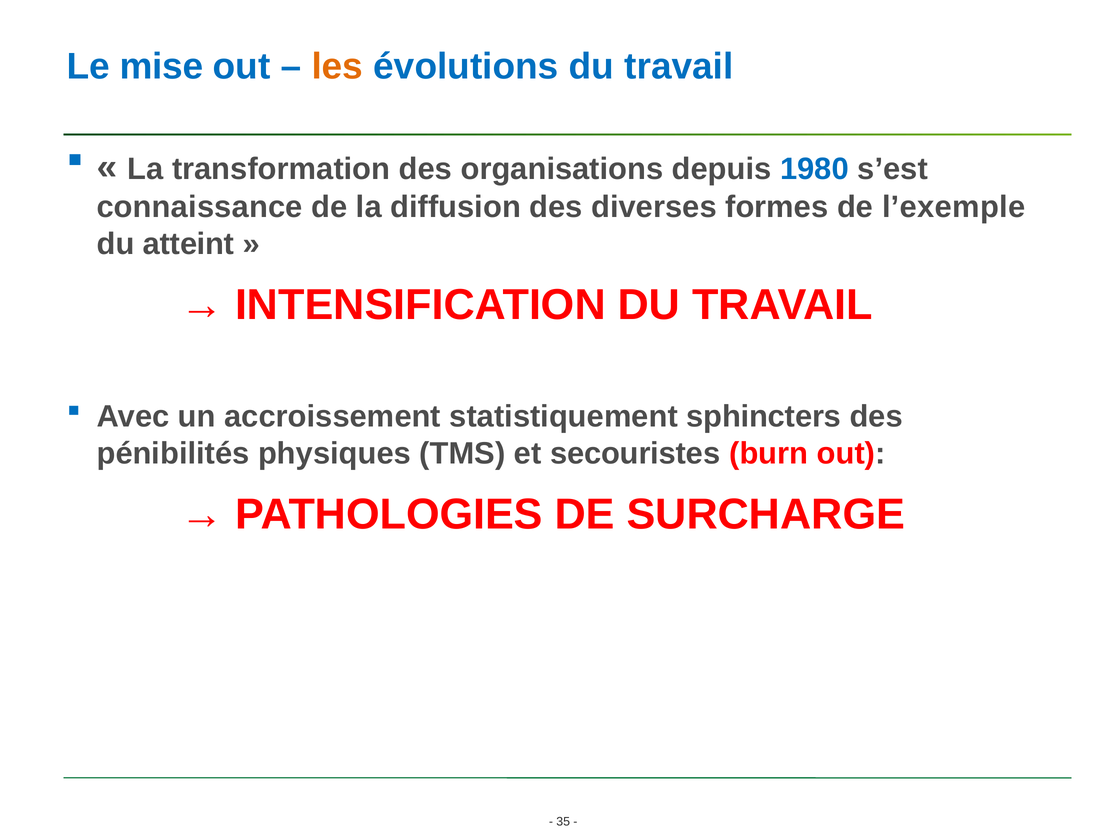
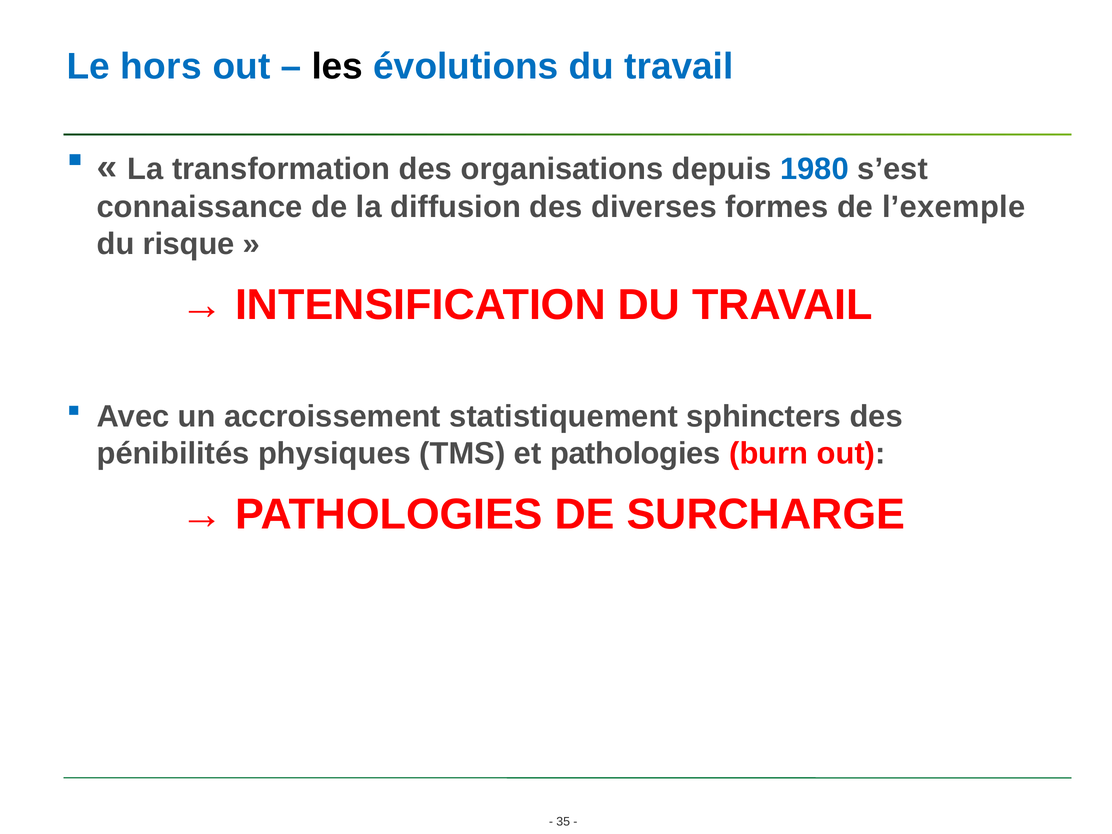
mise: mise -> hors (161, 67)
les colour: orange -> black (337, 67)
atteint: atteint -> risque (189, 244)
et secouristes: secouristes -> pathologies (635, 454)
